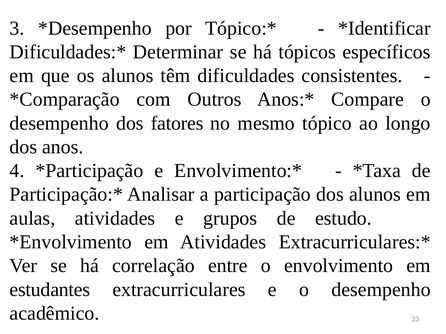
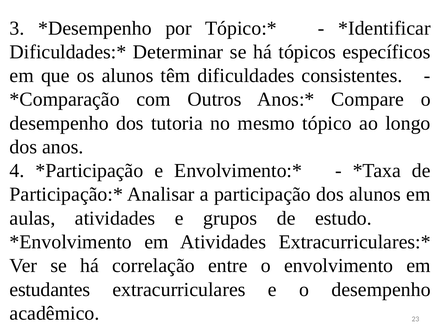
fatores: fatores -> tutoria (177, 123)
